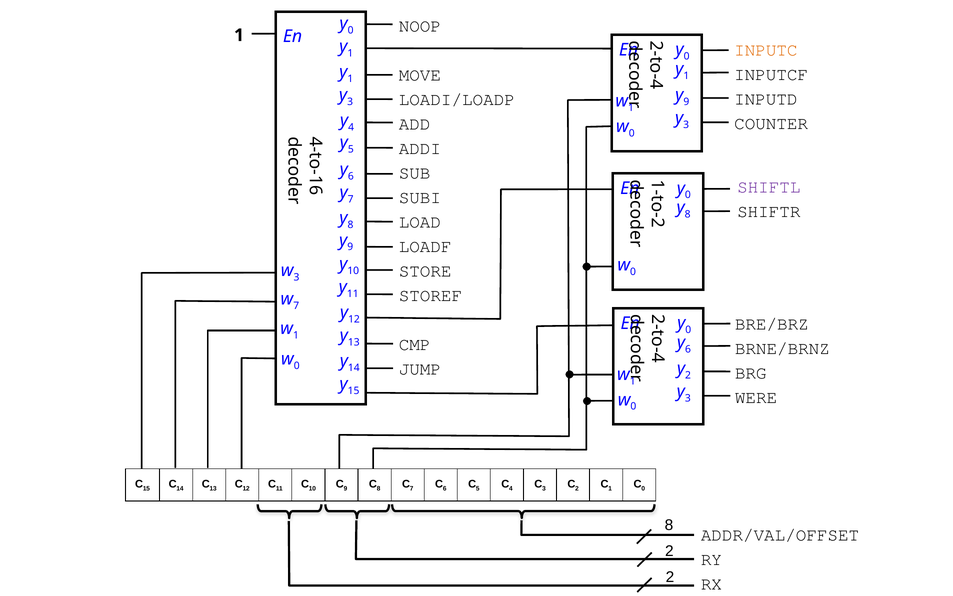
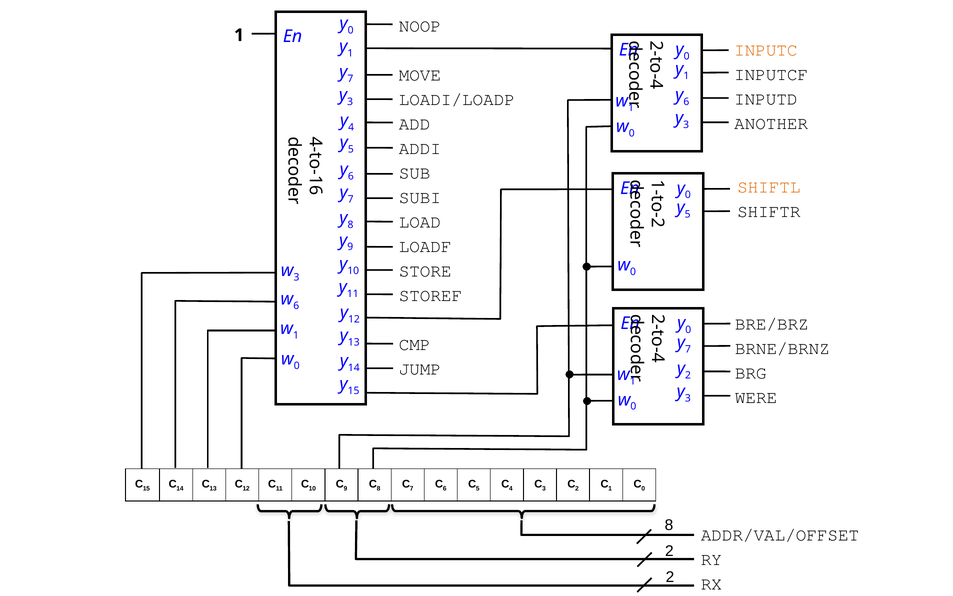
1: 1 -> 7 (350, 79)
9: 9 -> 6 (686, 102)
COUNTER: COUNTER -> ANOTHER (771, 123)
SHIFTL colour: purple -> orange (769, 187)
8: 8 -> 5 (688, 214)
7: 7 -> 6 (296, 305)
6: 6 -> 7 (688, 349)
